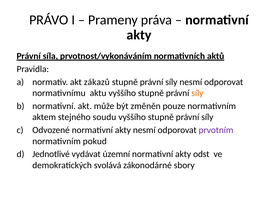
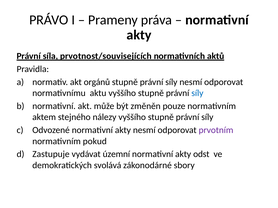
prvotnost/vykonáváním: prvotnost/vykonáváním -> prvotnost/souvisejících (106, 56)
zákazů: zákazů -> orgánů (97, 82)
síly colour: orange -> blue (197, 93)
soudu: soudu -> nálezy (105, 117)
Jednotlivé: Jednotlivé -> Zastupuje (51, 154)
